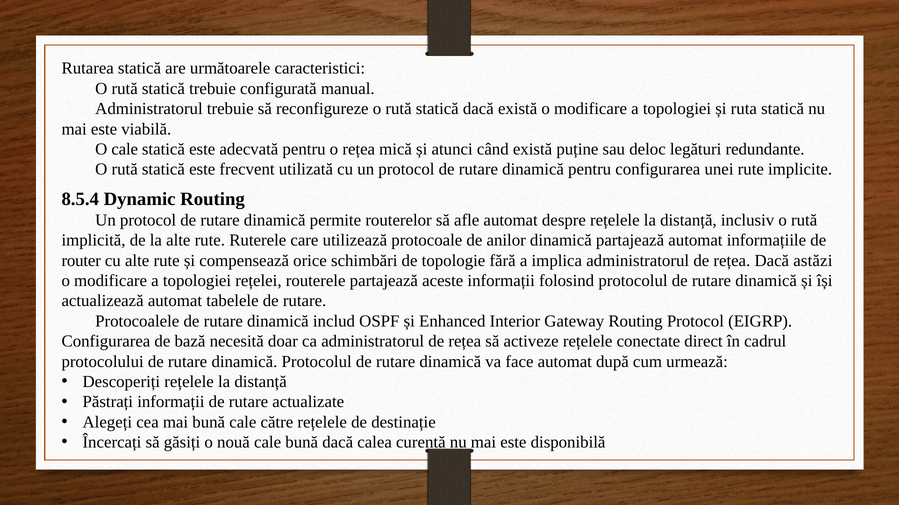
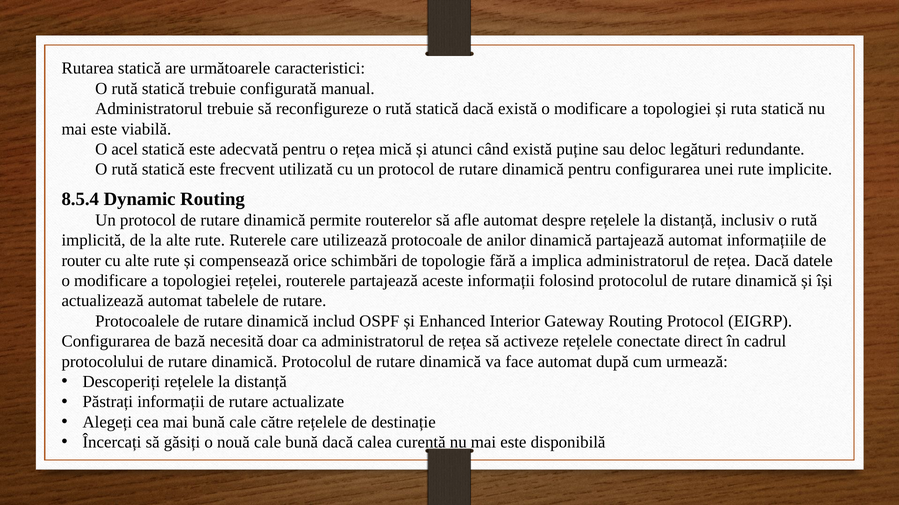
O cale: cale -> acel (125, 149)
astăzi: astăzi -> datele (813, 261)
